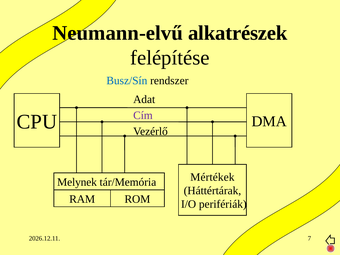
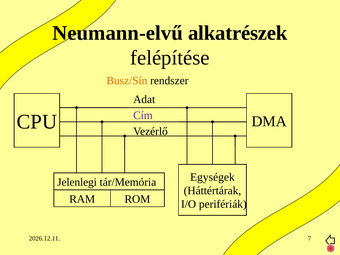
Busz/Sín colour: blue -> orange (127, 81)
Melynek: Melynek -> Jelenlegi (77, 182)
Mértékek: Mértékek -> Egységek (212, 177)
